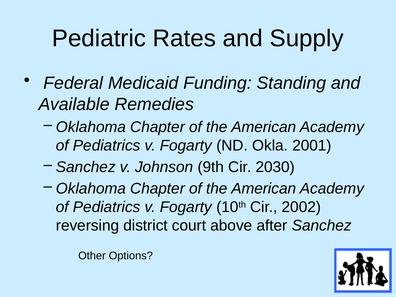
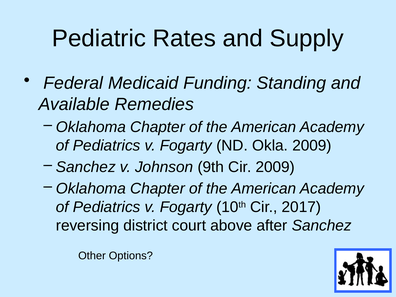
Okla 2001: 2001 -> 2009 (312, 145)
Cir 2030: 2030 -> 2009 (275, 167)
2002: 2002 -> 2017 (301, 207)
